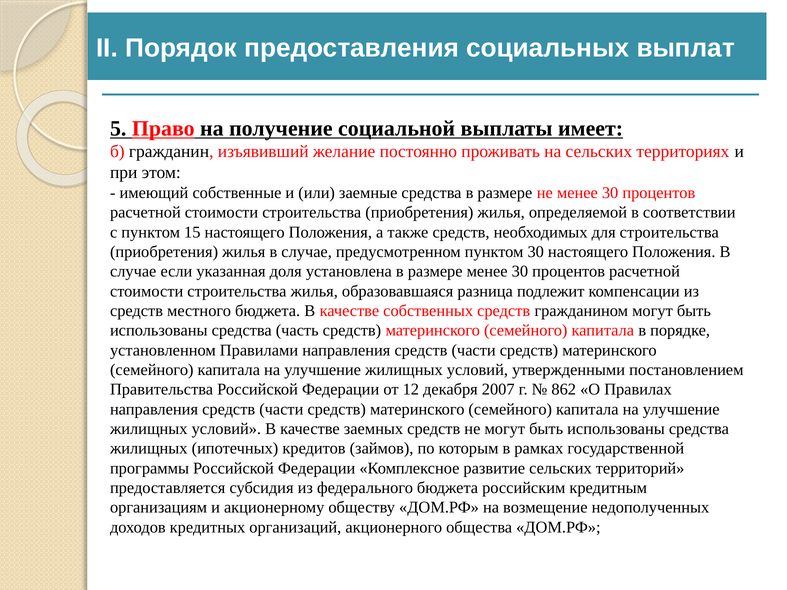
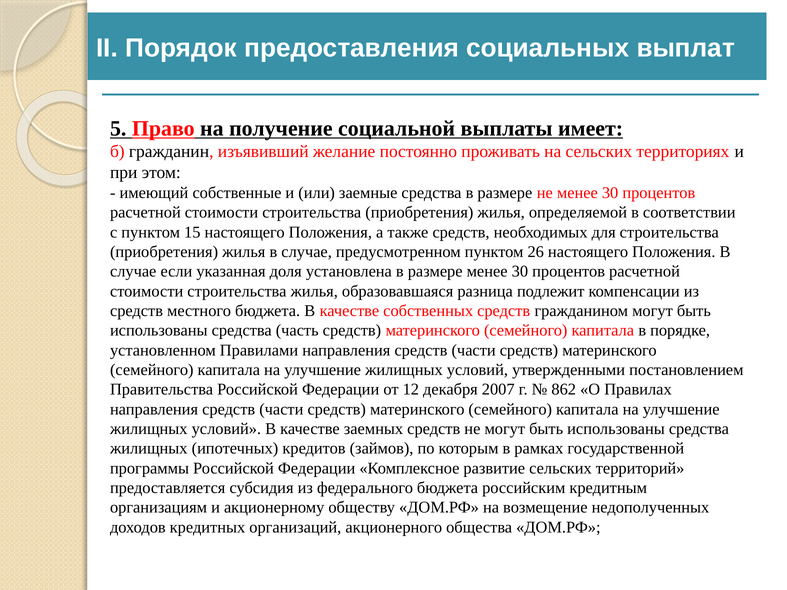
пунктом 30: 30 -> 26 (536, 252)
